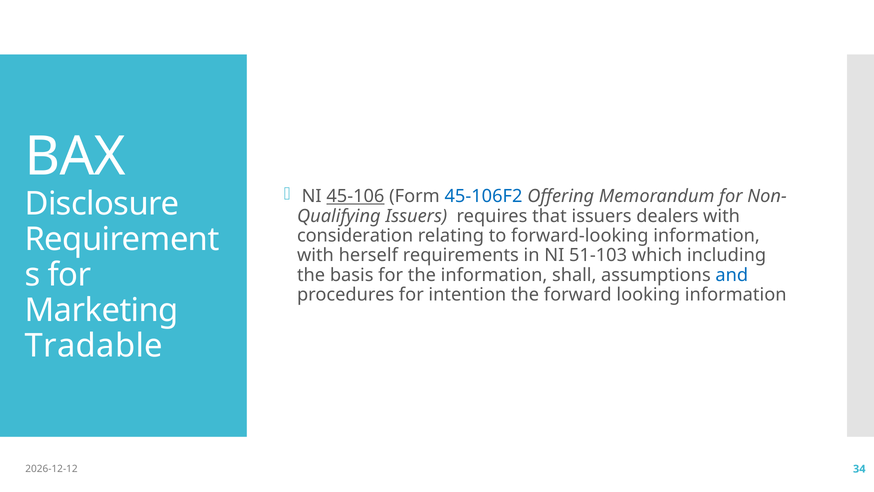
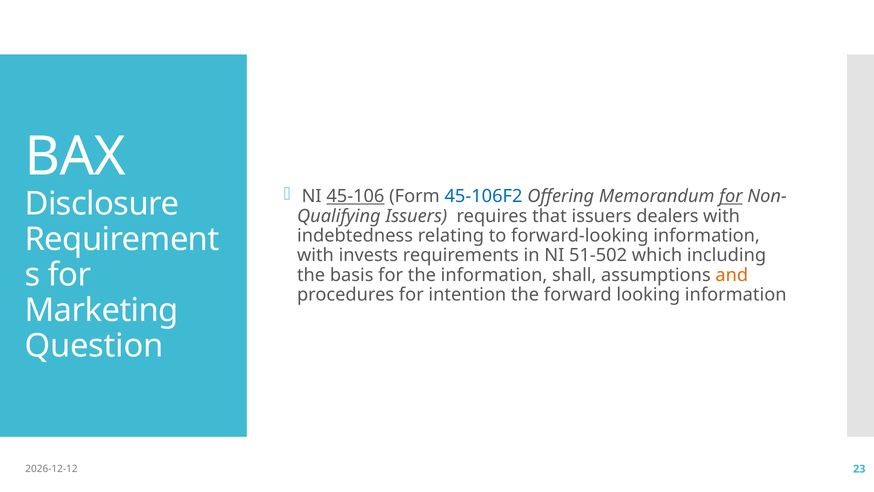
for underline: none -> present (731, 196)
consideration: consideration -> indebtedness (355, 236)
herself: herself -> invests (368, 255)
51-103: 51-103 -> 51-502 (598, 255)
and colour: blue -> orange (732, 275)
Tradable: Tradable -> Question (94, 346)
34: 34 -> 23 (859, 469)
